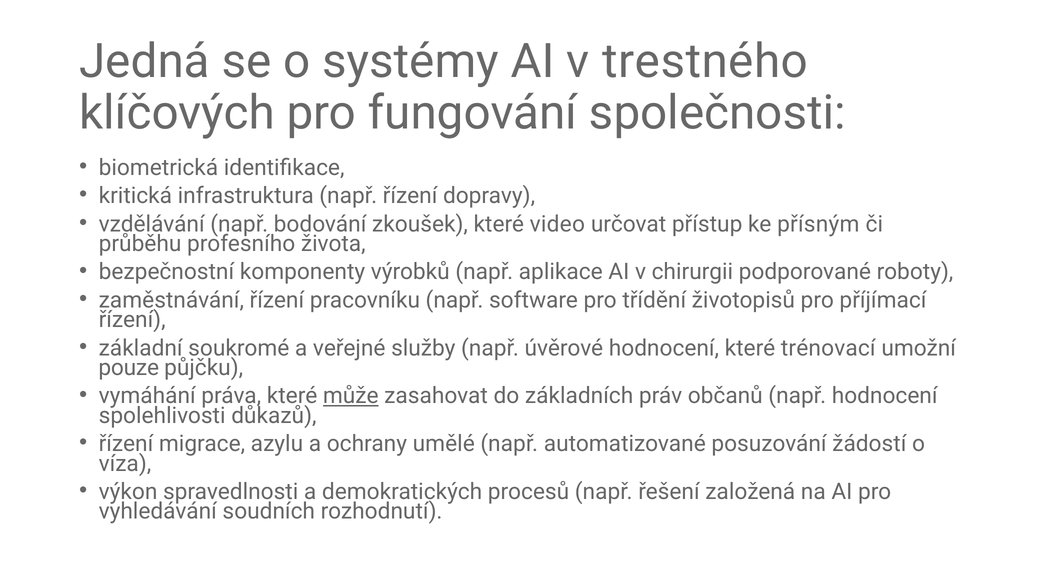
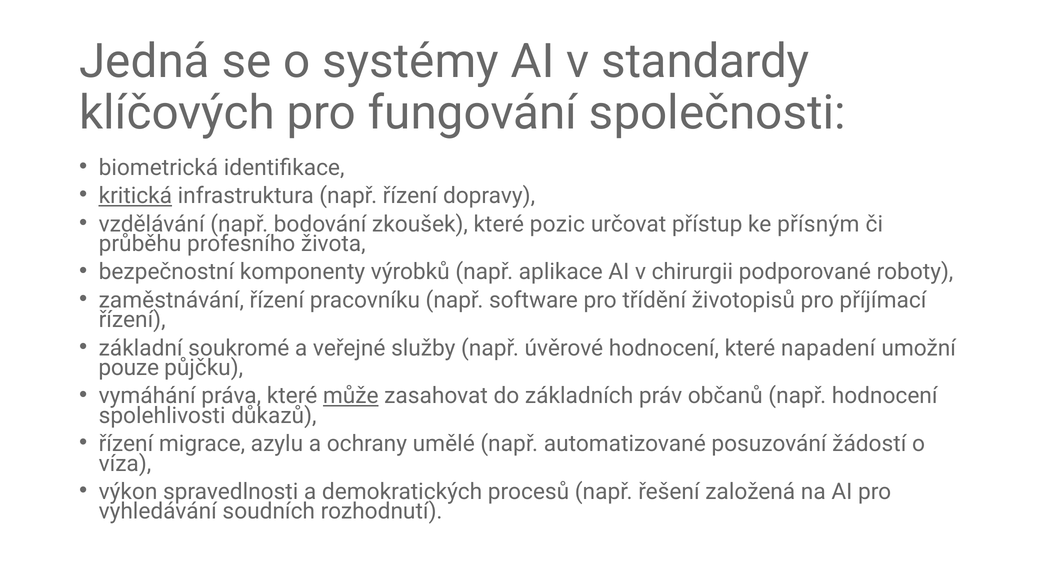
trestného: trestného -> standardy (705, 62)
kritická underline: none -> present (135, 196)
video: video -> pozic (557, 224)
trénovací: trénovací -> napadení (828, 348)
